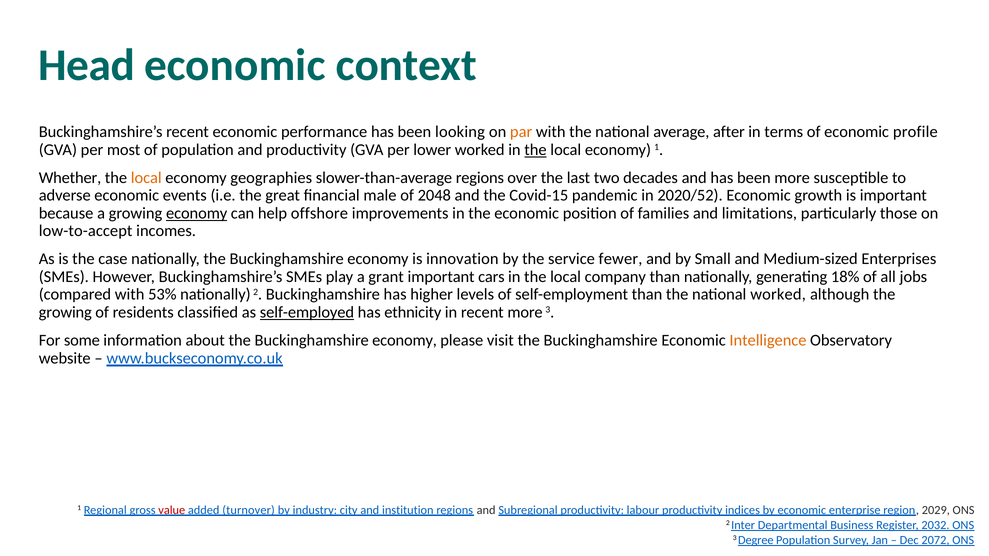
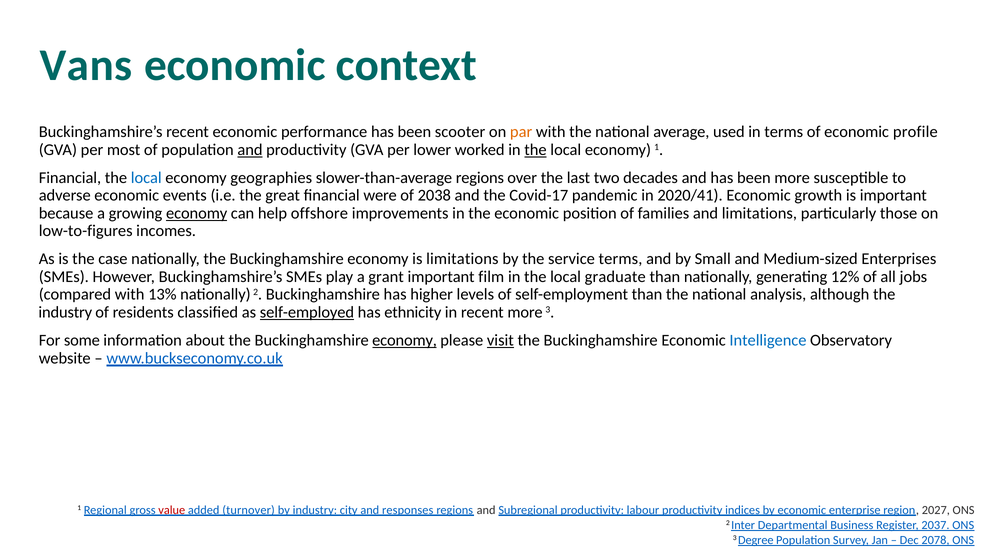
Head: Head -> Vans (86, 65)
looking: looking -> scooter (460, 132)
after: after -> used (729, 132)
and underline: none -> present (250, 150)
Whether: Whether -> Financial (70, 178)
local colour: orange -> blue (146, 178)
male: male -> were (380, 196)
2048: 2048 -> 2038 (434, 196)
Covid-15: Covid-15 -> Covid-17 (539, 196)
2020/52: 2020/52 -> 2020/41 (690, 196)
low-to-accept: low-to-accept -> low-to-figures (86, 231)
is innovation: innovation -> limitations (462, 259)
service fewer: fewer -> terms (620, 259)
cars: cars -> film (491, 277)
company: company -> graduate (615, 277)
18%: 18% -> 12% (845, 277)
53%: 53% -> 13% (162, 295)
national worked: worked -> analysis (778, 295)
growing: growing -> industry (65, 312)
economy underline: none -> present (405, 340)
visit underline: none -> present (500, 340)
Intelligence colour: orange -> blue (768, 340)
institution: institution -> responses (408, 510)
2029: 2029 -> 2027 (936, 510)
2032: 2032 -> 2037 (935, 525)
2072: 2072 -> 2078 (935, 540)
